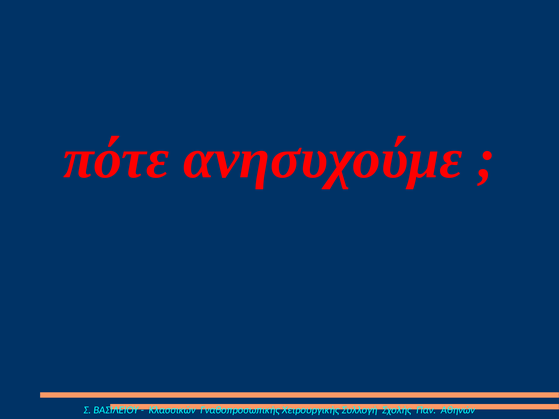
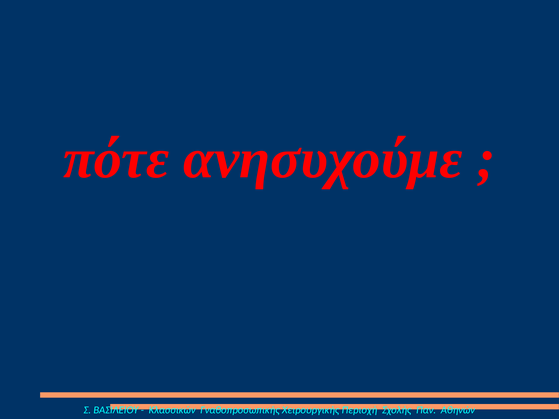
Συλλογή: Συλλογή -> Περιοχή (359, 410)
